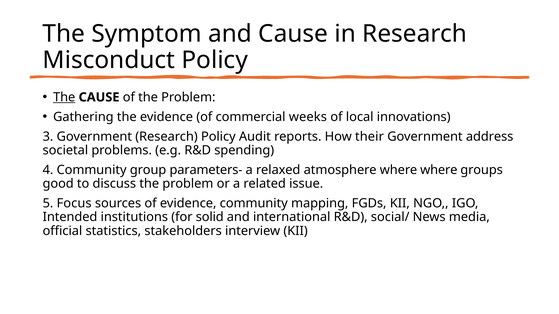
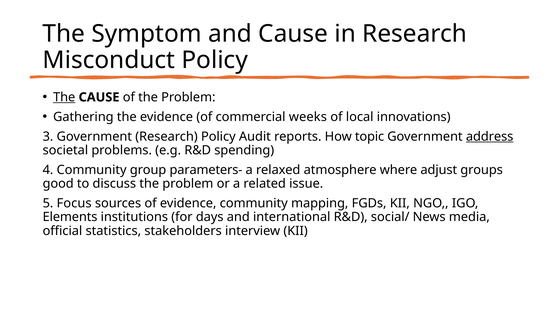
their: their -> topic (370, 137)
address underline: none -> present (490, 137)
where where: where -> adjust (439, 170)
Intended: Intended -> Elements (70, 217)
solid: solid -> days (210, 217)
